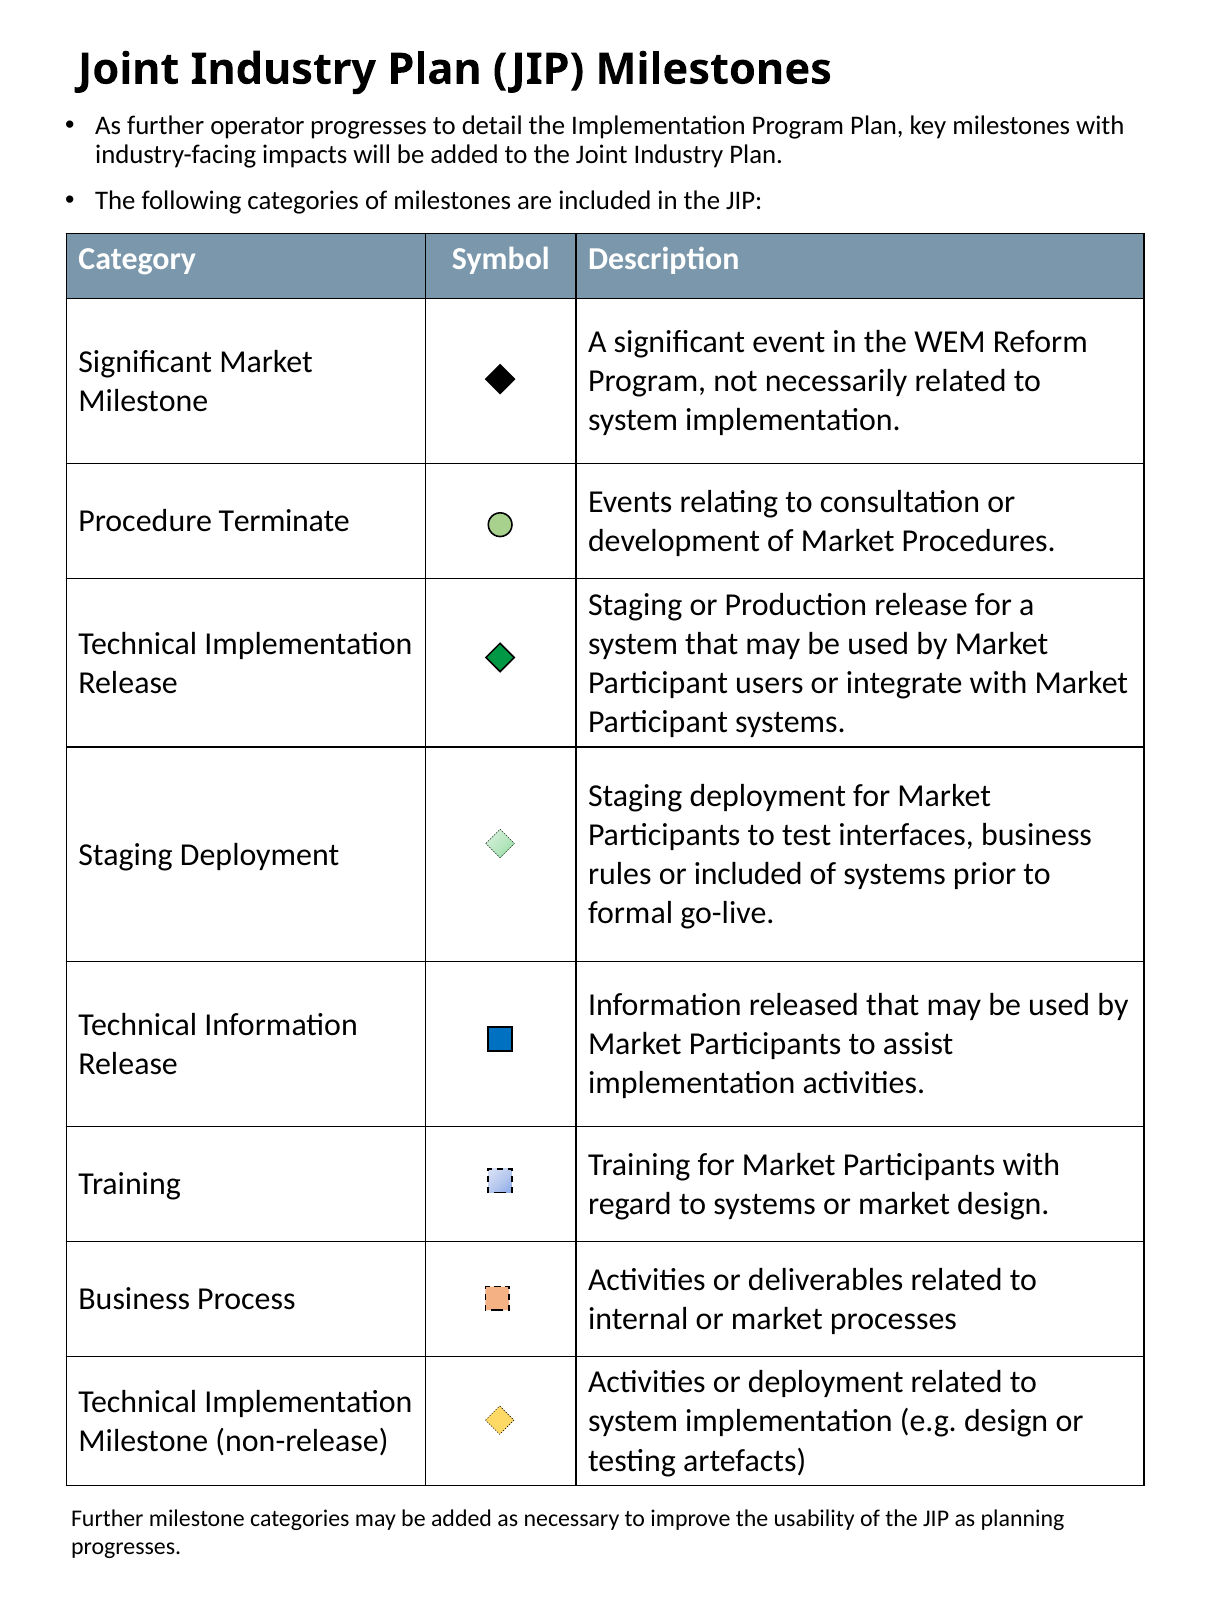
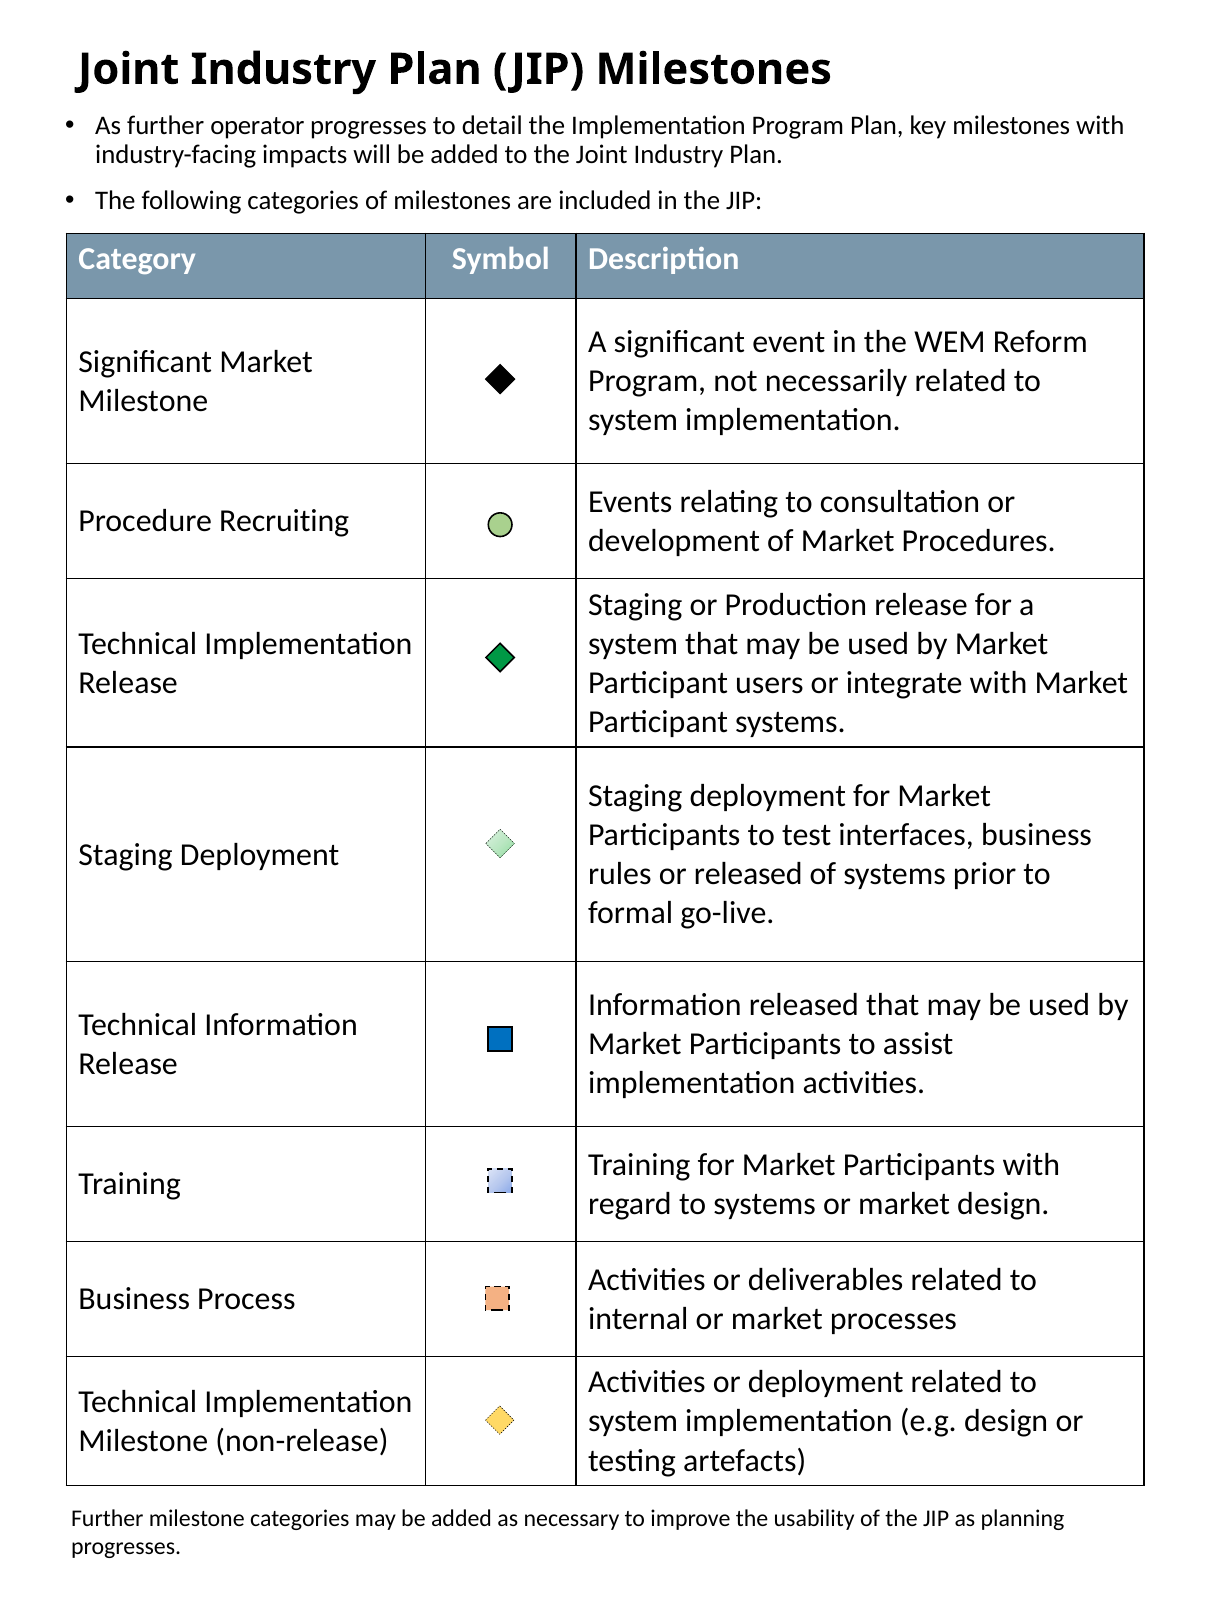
Terminate: Terminate -> Recruiting (284, 521)
or included: included -> released (748, 874)
